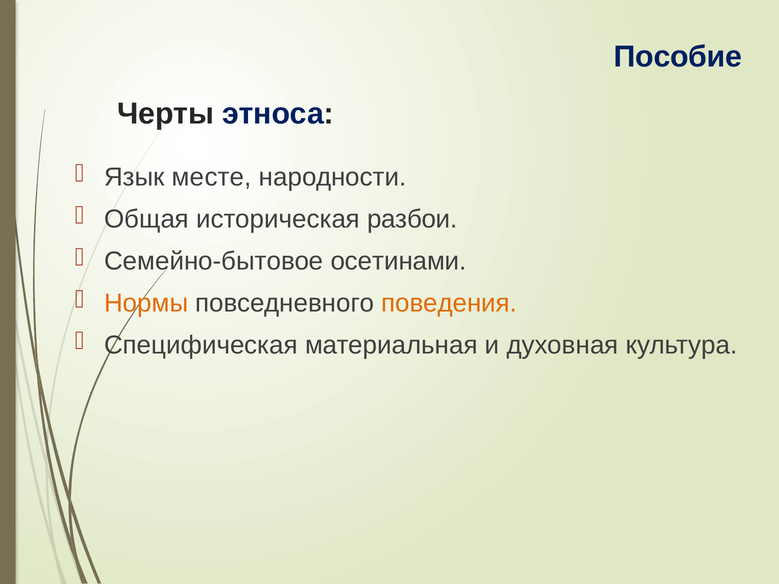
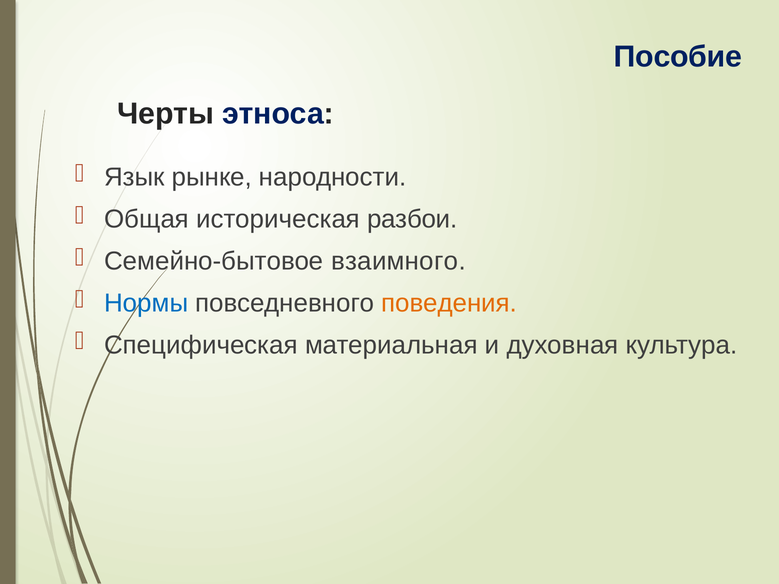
месте: месте -> рынке (212, 177)
осетинами: осетинами -> взаимного (398, 261)
Нормы colour: orange -> blue (146, 303)
